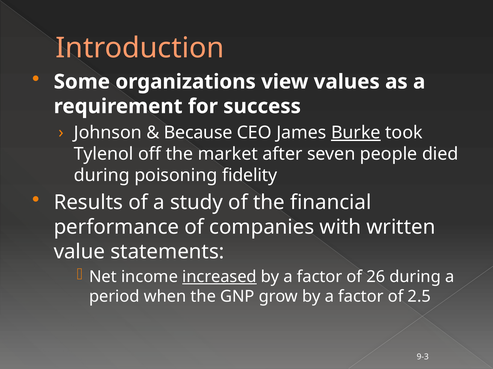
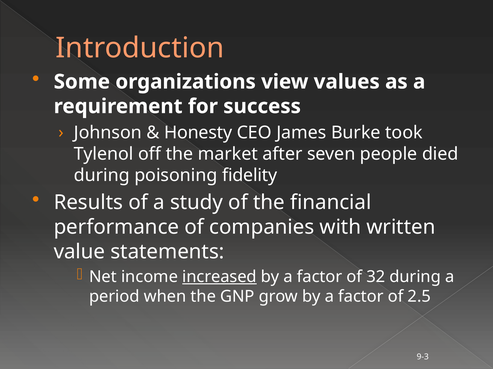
Because: Because -> Honesty (198, 133)
Burke underline: present -> none (356, 133)
26: 26 -> 32 (376, 277)
